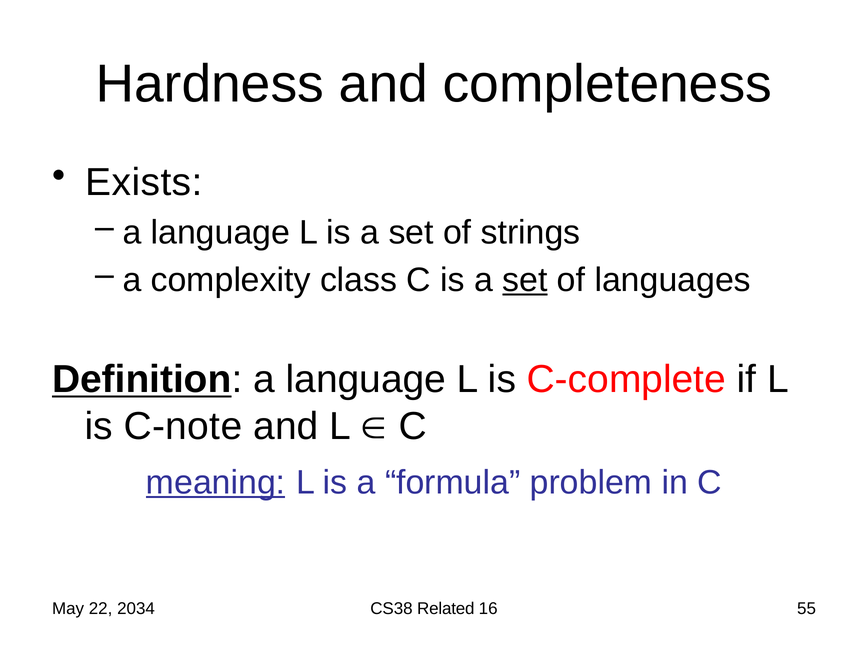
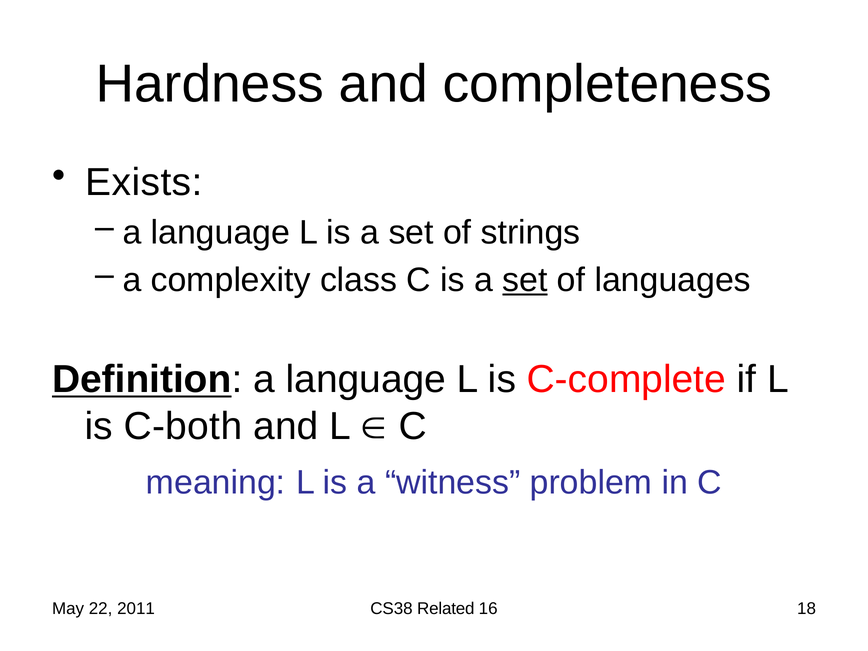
C-note: C-note -> C-both (183, 426)
meaning underline: present -> none (216, 482)
formula: formula -> witness (453, 482)
2034: 2034 -> 2011 (136, 609)
55: 55 -> 18 (807, 609)
